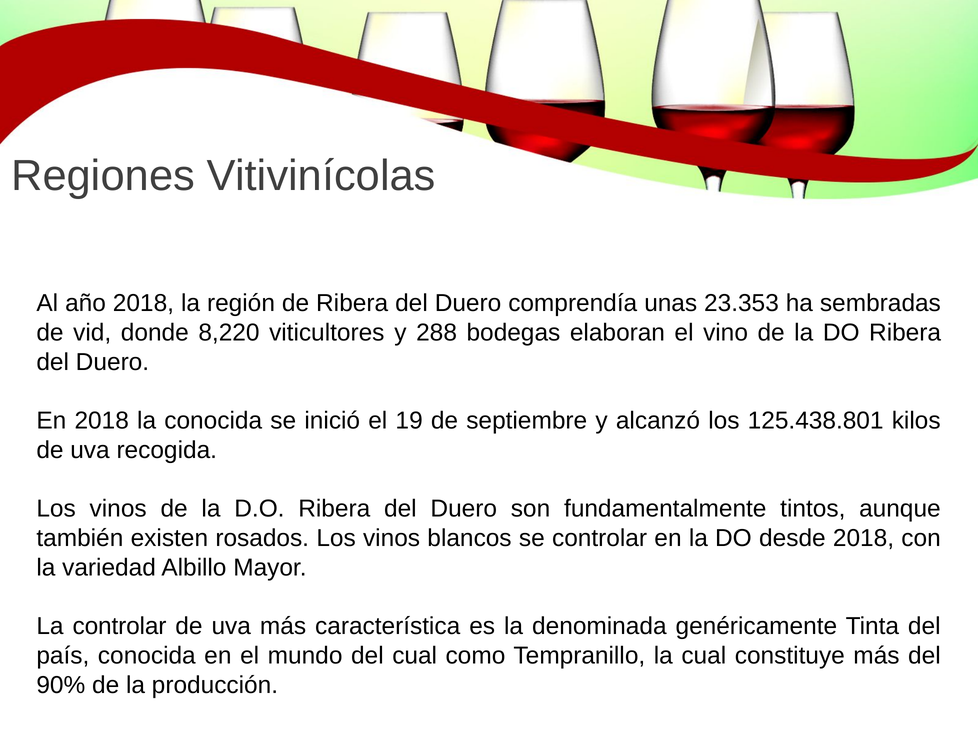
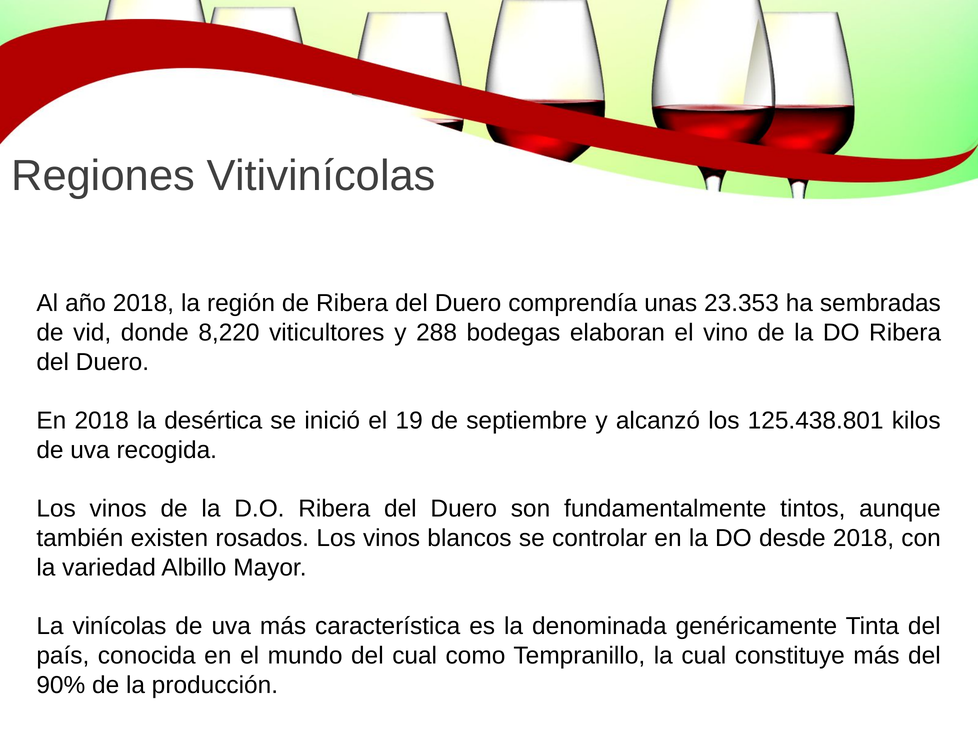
la conocida: conocida -> desértica (213, 421)
La controlar: controlar -> vinícolas (120, 626)
